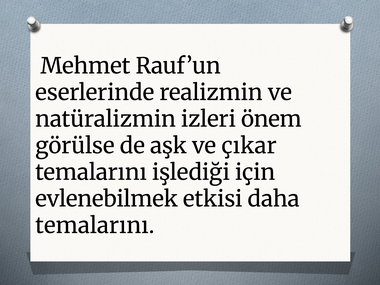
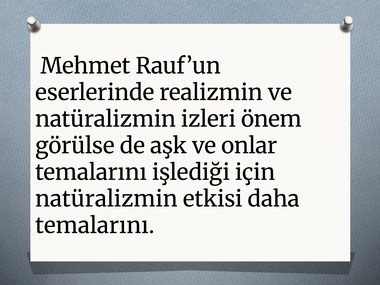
çıkar: çıkar -> onlar (249, 146)
evlenebilmek: evlenebilmek -> natüralizmin (106, 199)
